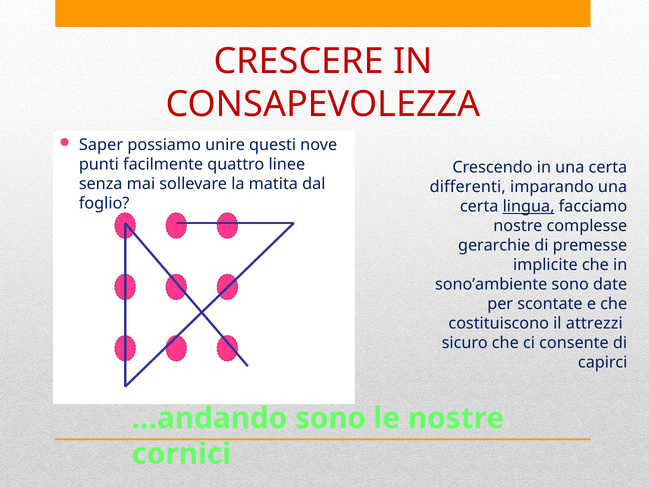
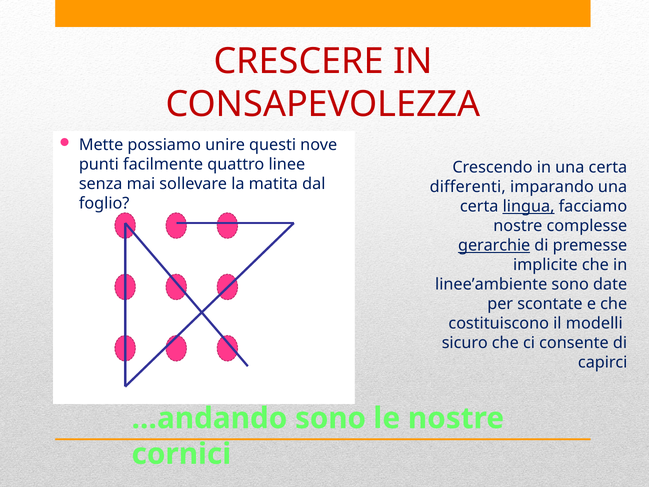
Saper: Saper -> Mette (101, 145)
gerarchie underline: none -> present (494, 245)
sono’ambiente: sono’ambiente -> linee’ambiente (491, 284)
attrezzi: attrezzi -> modelli (594, 323)
